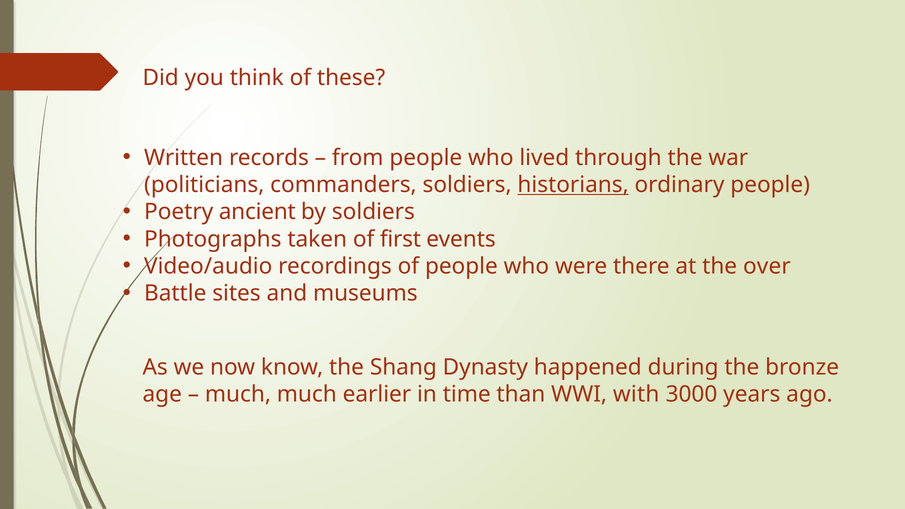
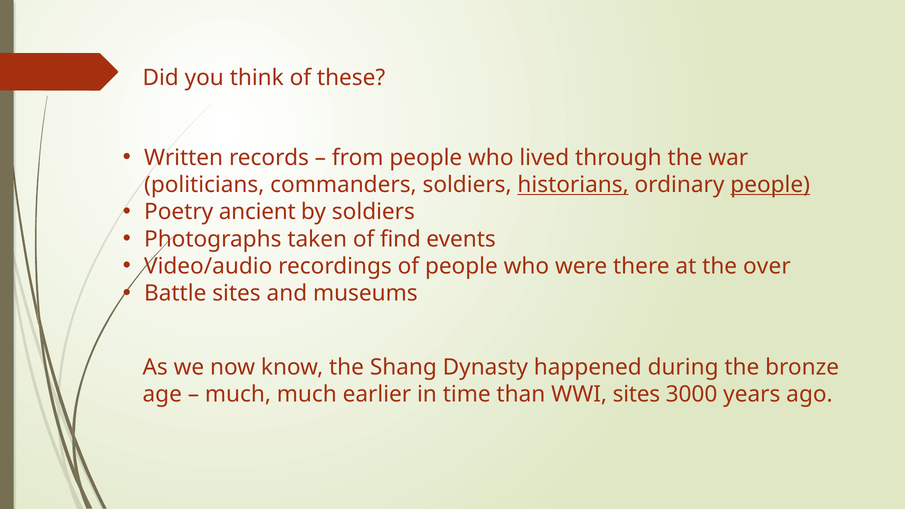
people underline: none -> present (770, 185)
first: first -> find (400, 239)
WWI with: with -> sites (636, 395)
